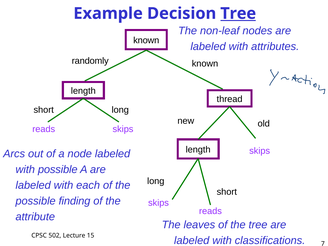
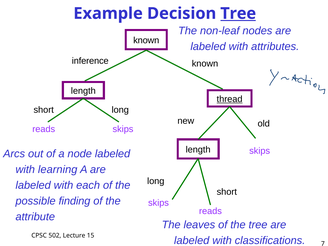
randomly: randomly -> inference (90, 61)
thread underline: none -> present (230, 99)
with possible: possible -> learning (58, 169)
